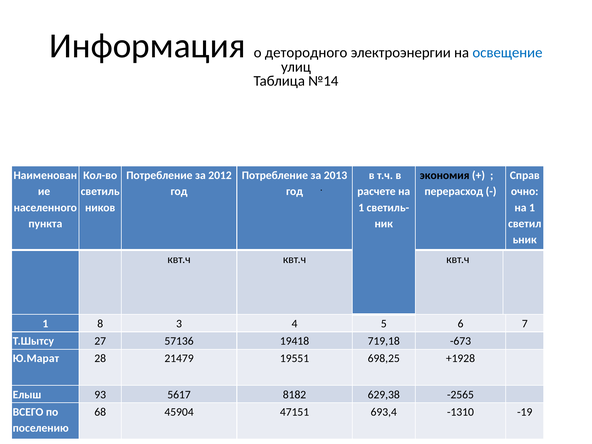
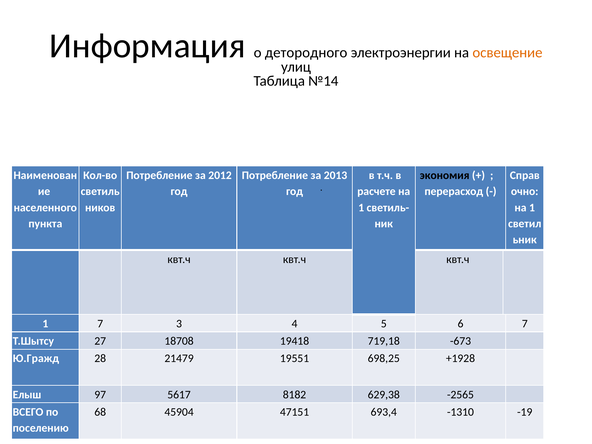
освещение colour: blue -> orange (507, 53)
1 8: 8 -> 7 (100, 324)
57136: 57136 -> 18708 (179, 341)
Ю.Марат: Ю.Марат -> Ю.Гражд (36, 359)
93: 93 -> 97 (100, 395)
